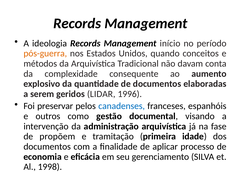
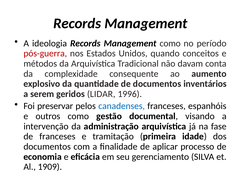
Management início: início -> como (170, 43)
pós-guerra colour: orange -> red (45, 53)
elaboradas: elaboradas -> inventários (205, 84)
de propõem: propõem -> franceses (57, 136)
1998: 1998 -> 1909 (50, 167)
